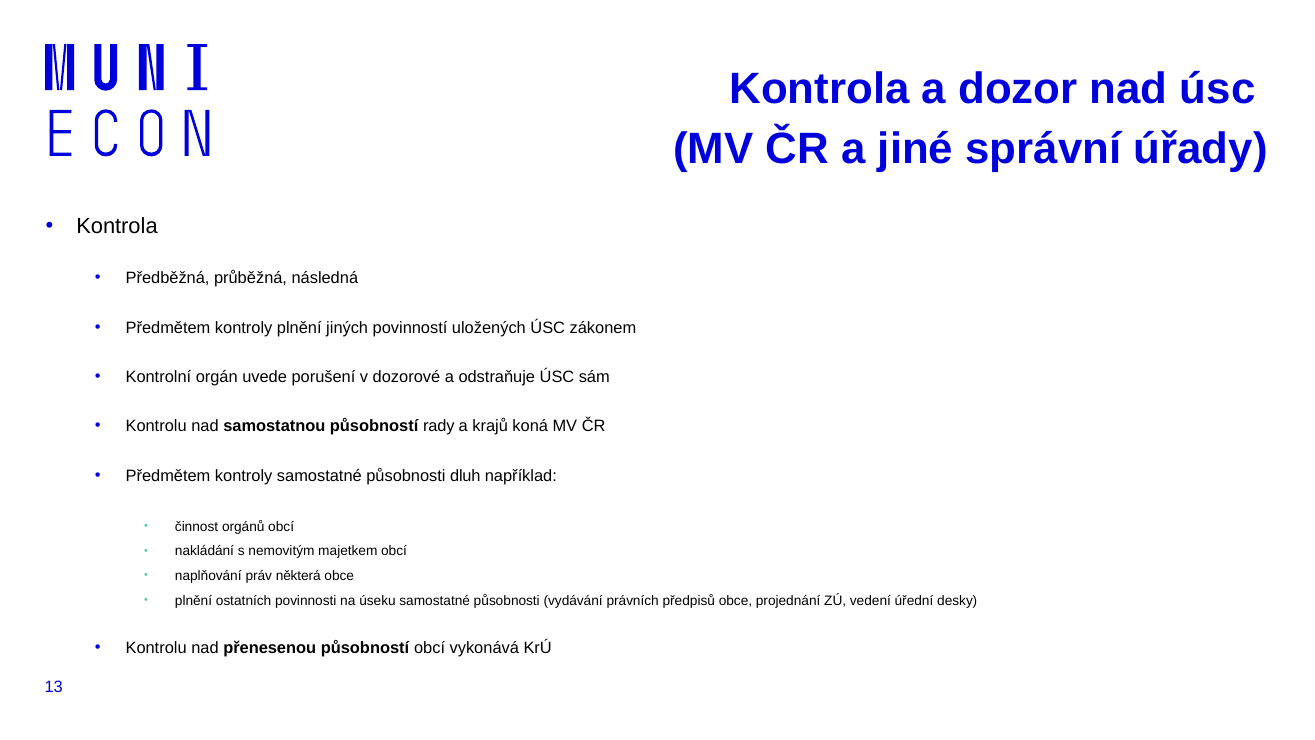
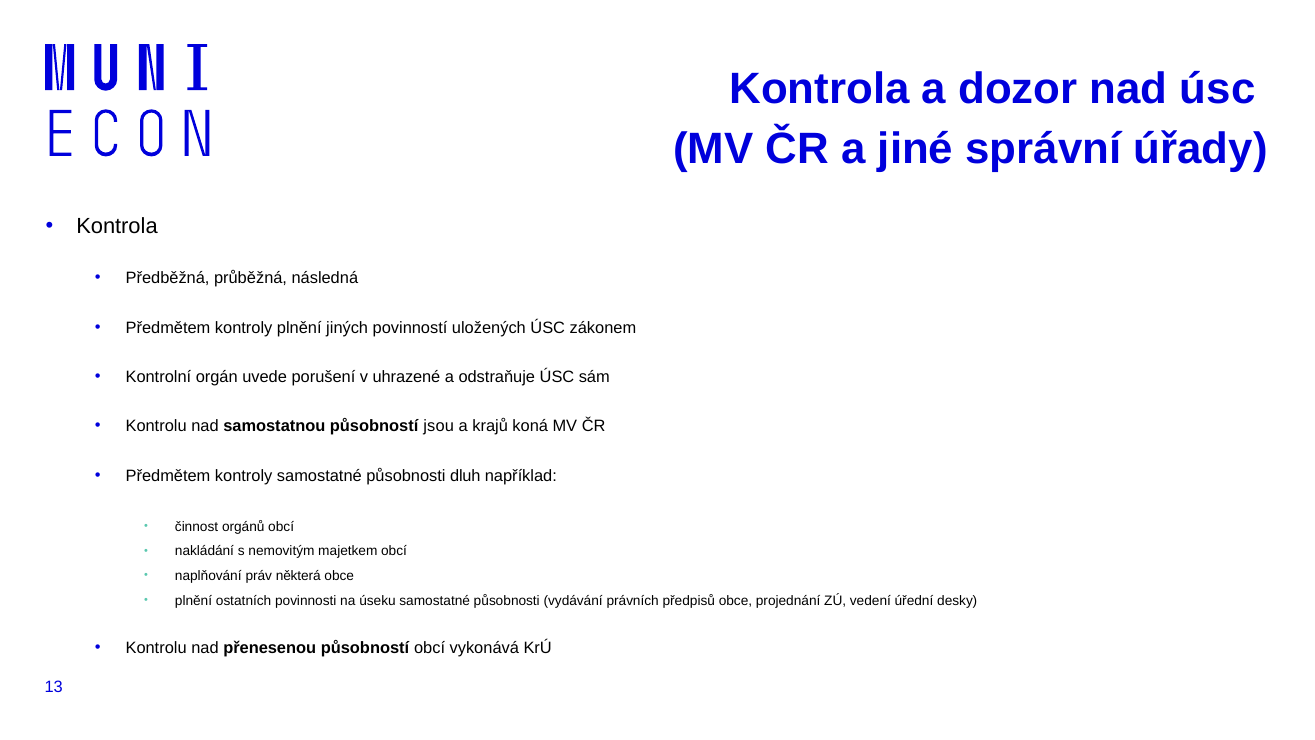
dozorové: dozorové -> uhrazené (407, 377)
rady: rady -> jsou (439, 426)
